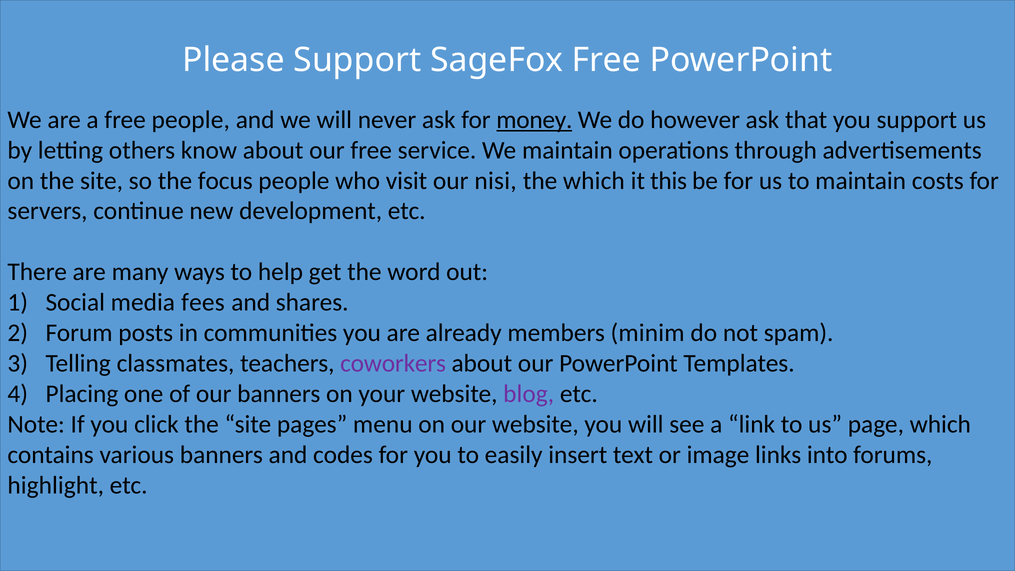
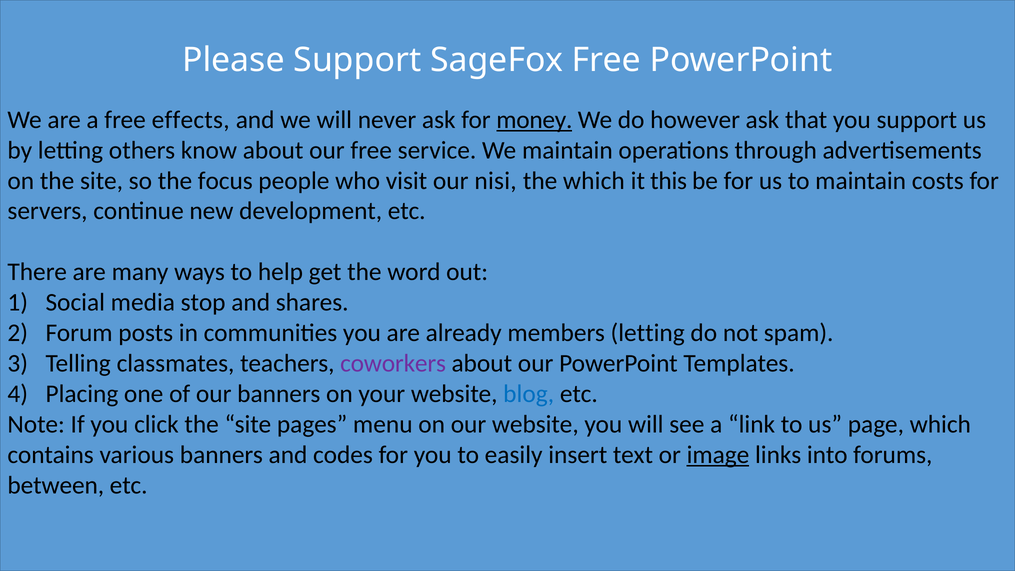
free people: people -> effects (191, 120)
fees: fees -> stop (203, 302)
members minim: minim -> letting (648, 333)
blog colour: purple -> blue (529, 394)
image underline: none -> present (718, 455)
highlight: highlight -> between (56, 485)
